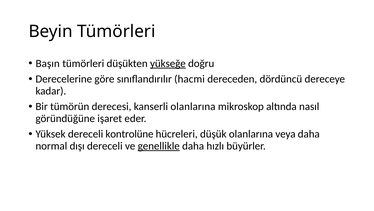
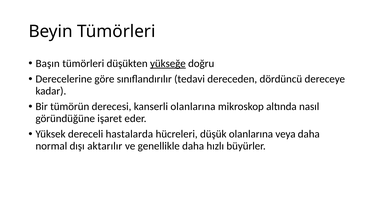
hacmi: hacmi -> tedavi (190, 79)
kontrolüne: kontrolüne -> hastalarda (129, 134)
dışı dereceli: dereceli -> aktarılır (105, 145)
genellikle underline: present -> none (159, 145)
